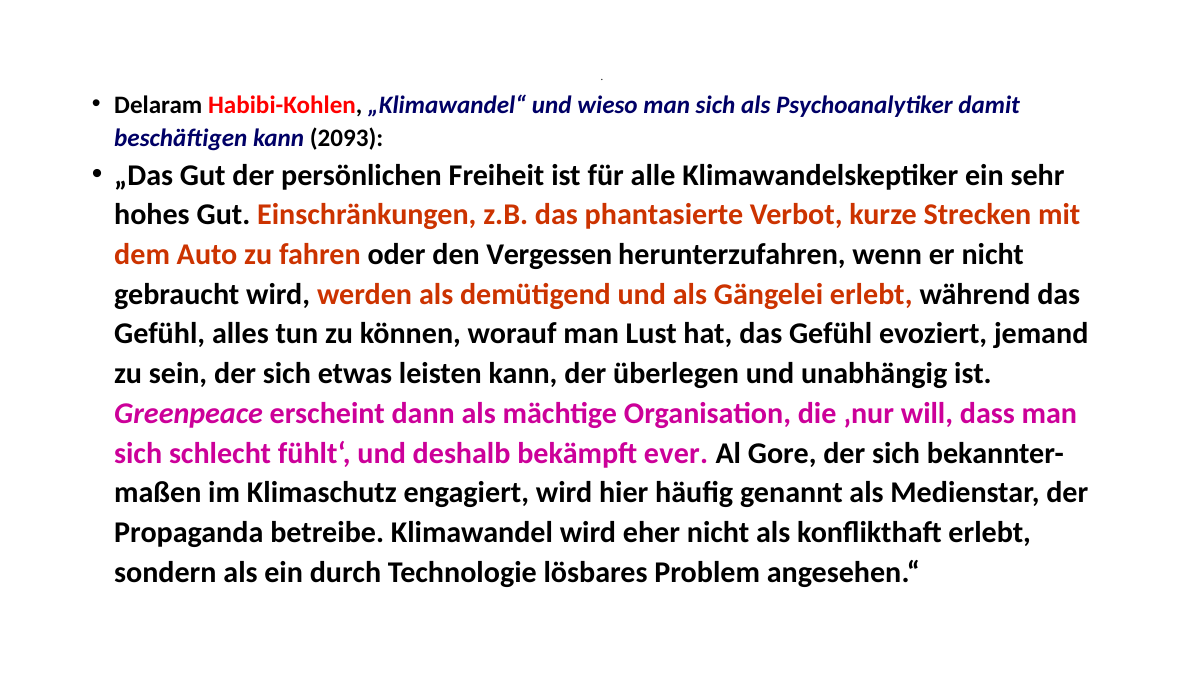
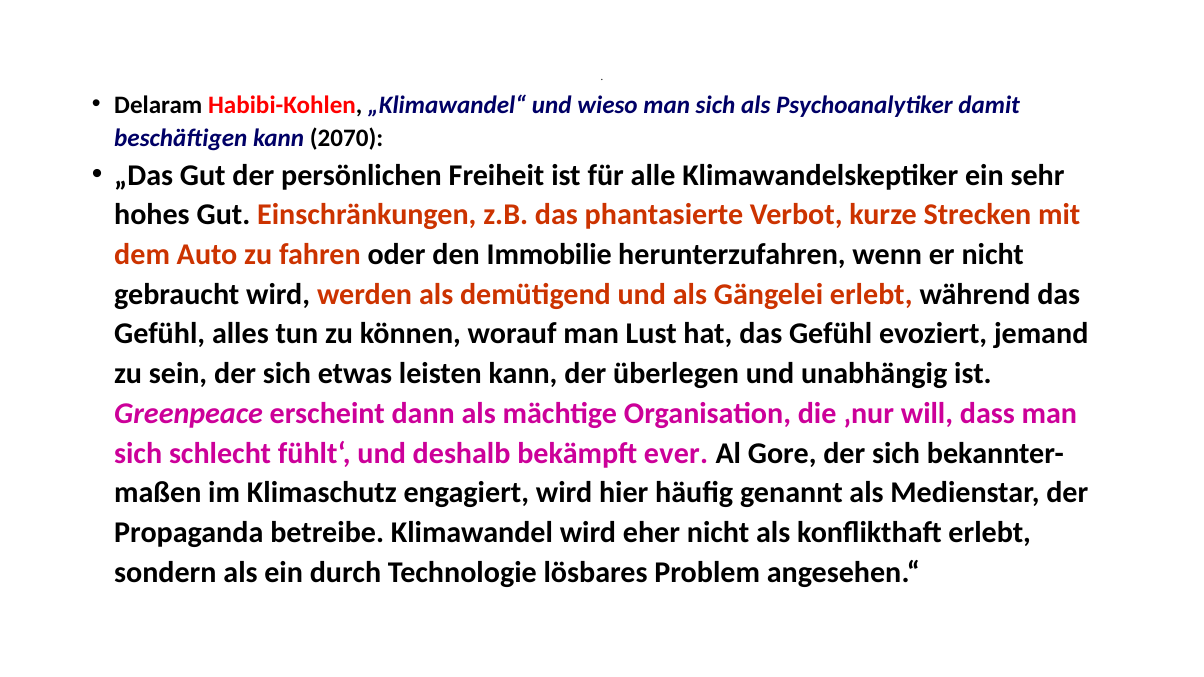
2093: 2093 -> 2070 (347, 138)
Vergessen: Vergessen -> Immobilie (549, 255)
